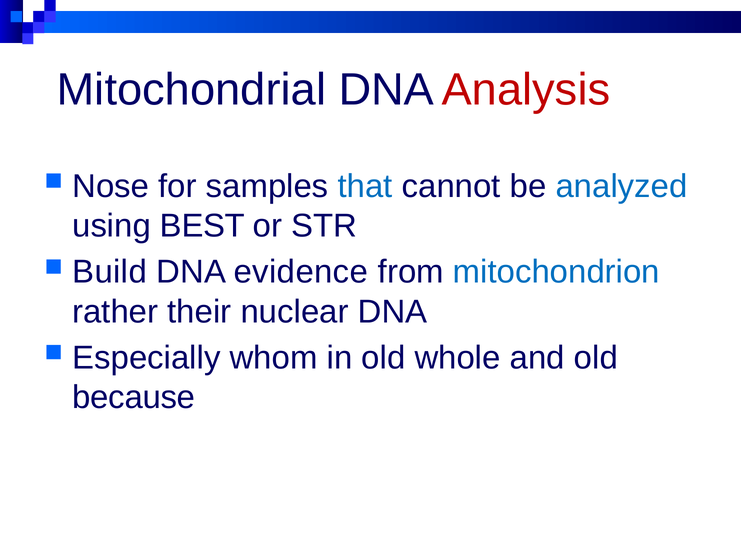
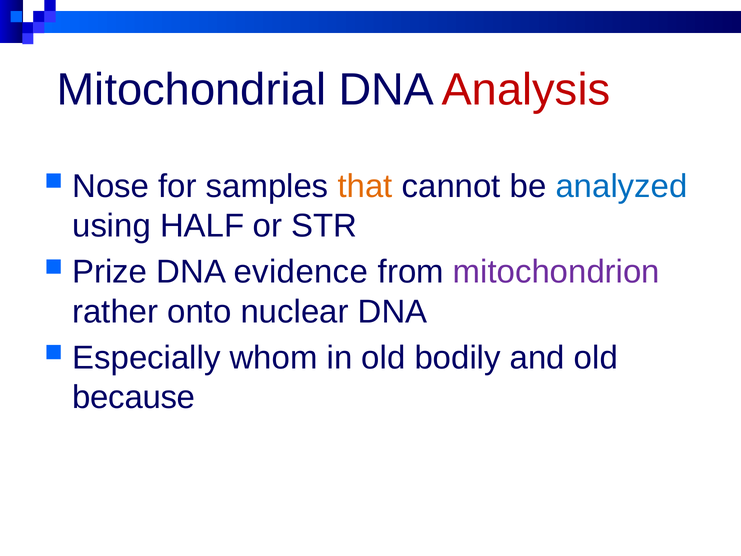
that colour: blue -> orange (365, 186)
BEST: BEST -> HALF (202, 226)
Build: Build -> Prize (110, 272)
mitochondrion colour: blue -> purple (556, 272)
their: their -> onto (199, 311)
whole: whole -> bodily (458, 358)
